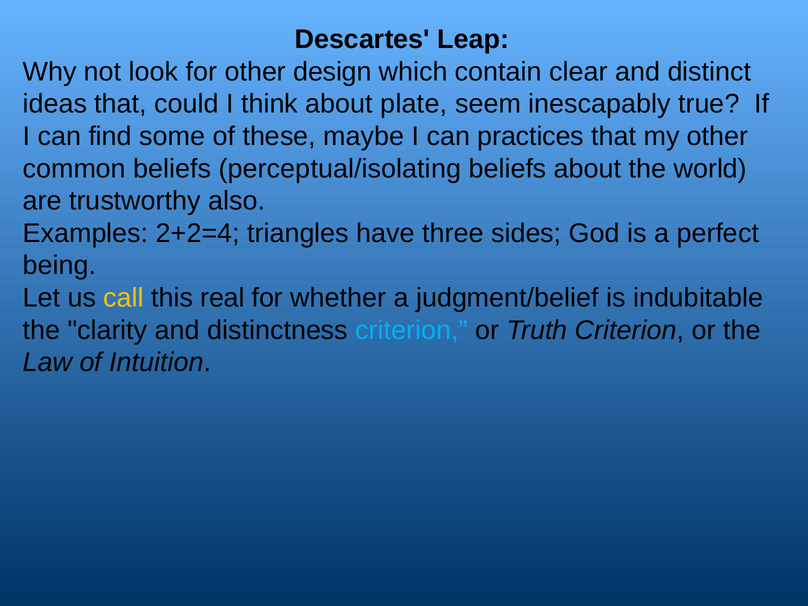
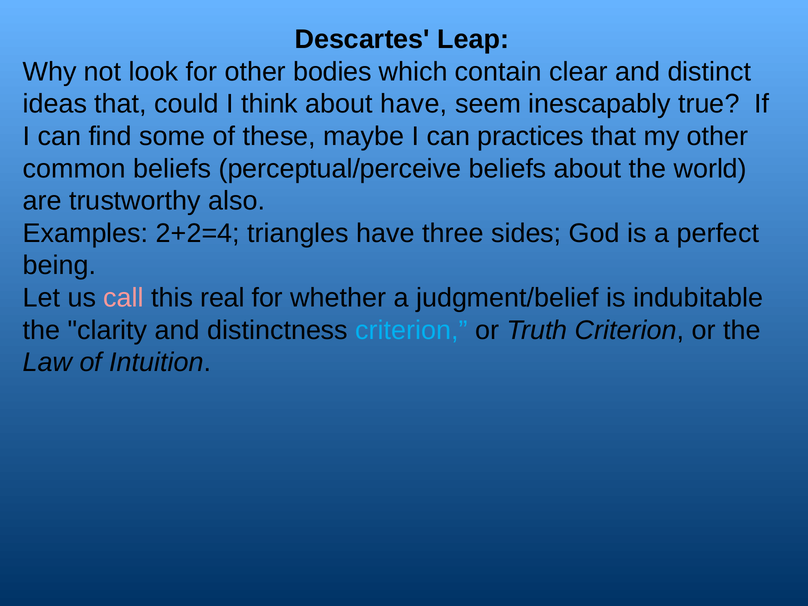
design: design -> bodies (333, 72)
about plate: plate -> have (414, 104)
perceptual/isolating: perceptual/isolating -> perceptual/perceive (340, 169)
call colour: yellow -> pink (124, 298)
